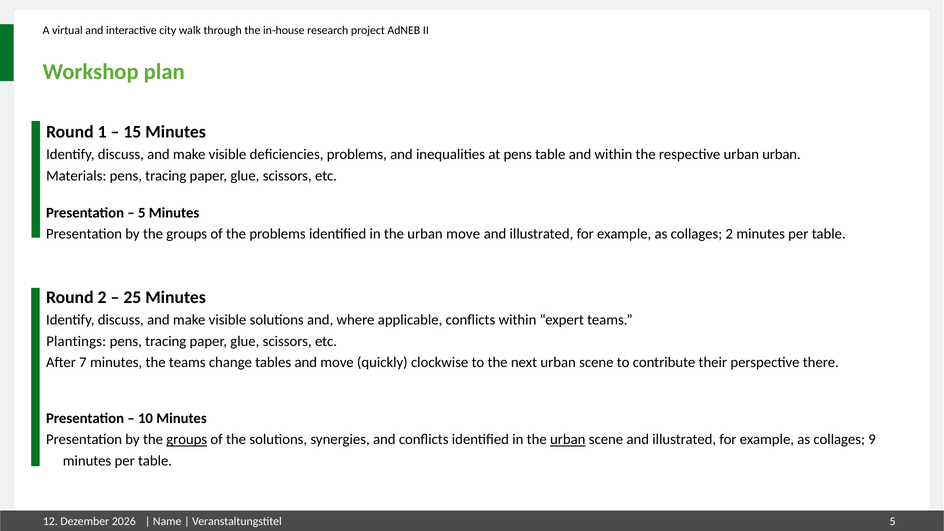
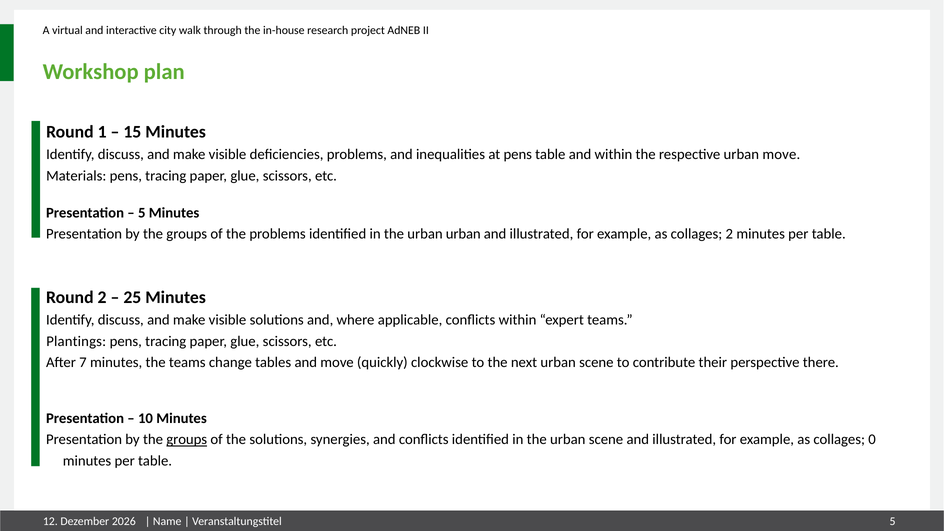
urban urban: urban -> move (781, 155)
urban move: move -> urban (463, 234)
urban underline: present -> none (568, 440)
9: 9 -> 0 (872, 440)
